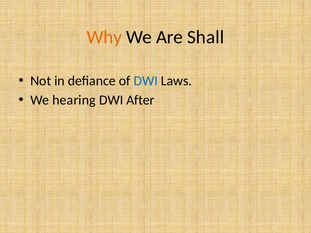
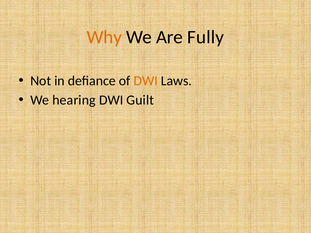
Shall: Shall -> Fully (206, 37)
DWI colour: blue -> orange (146, 81)
After: After -> Guilt (140, 100)
